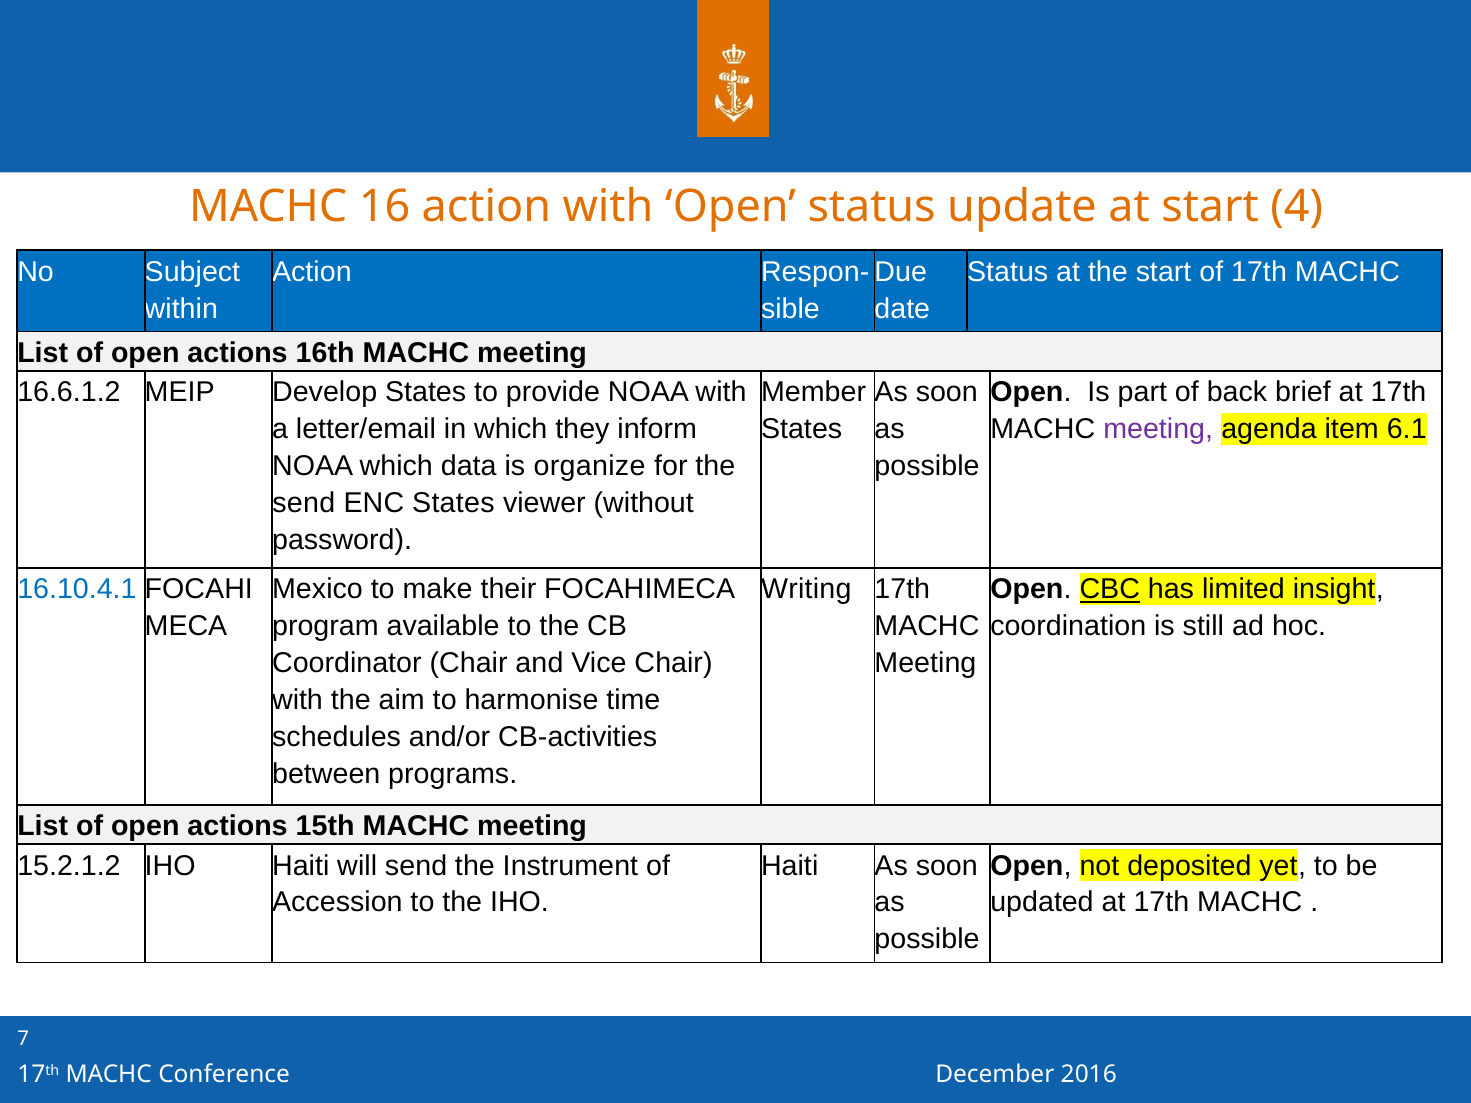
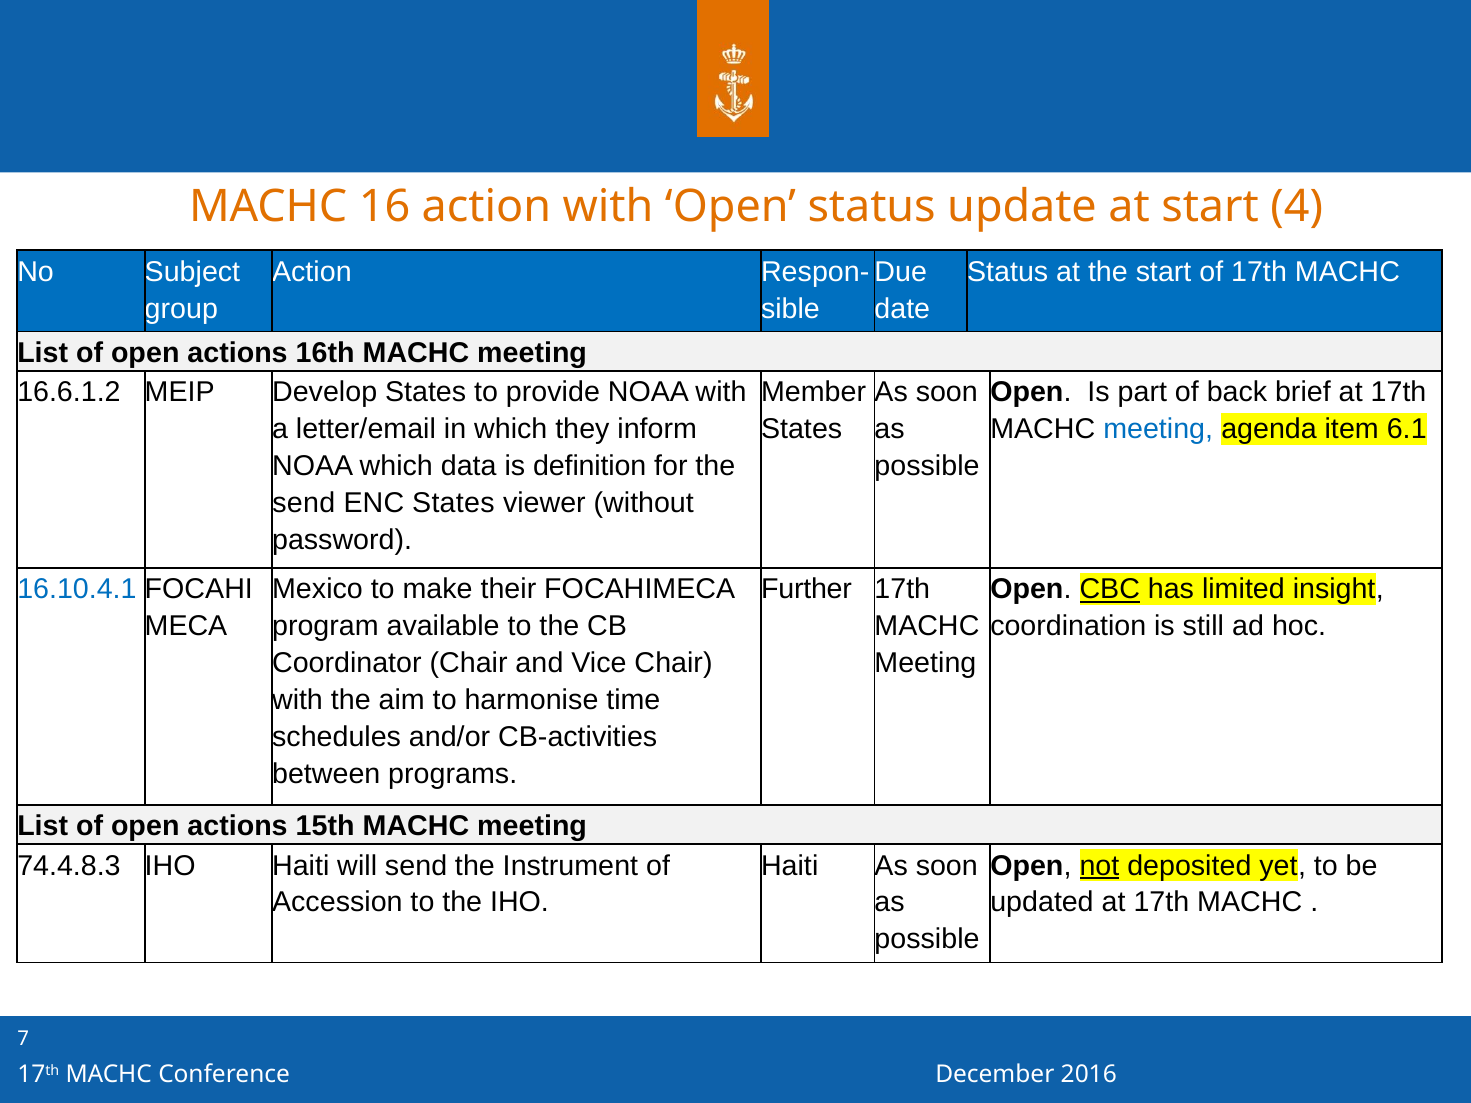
within: within -> group (181, 309)
meeting colour: purple -> blue (1158, 429)
organize: organize -> definition (590, 466)
Writing: Writing -> Further (807, 590)
15.2.1.2: 15.2.1.2 -> 74.4.8.3 (69, 866)
not underline: none -> present (1099, 866)
